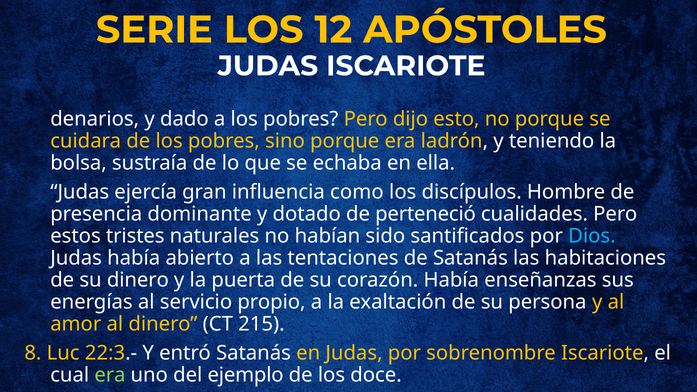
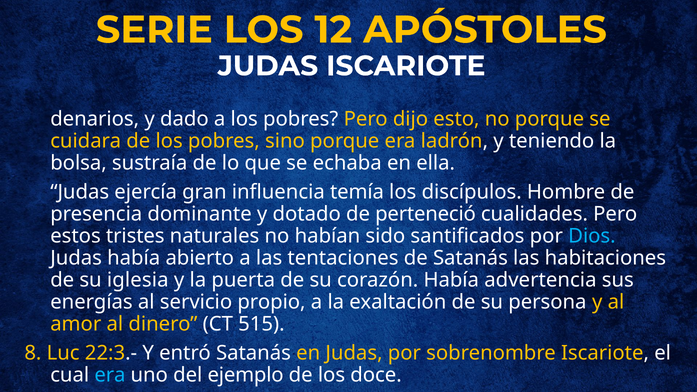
como: como -> temía (357, 192)
su dinero: dinero -> iglesia (138, 280)
enseñanzas: enseñanzas -> advertencia (540, 280)
215: 215 -> 515 (261, 324)
era colour: light green -> light blue (110, 375)
